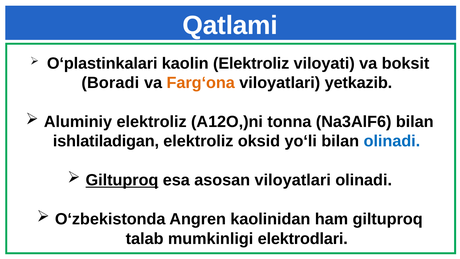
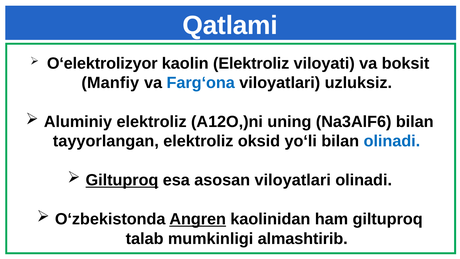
O‘plastinkalari: O‘plastinkalari -> O‘elektrolizyor (102, 63)
Boradi: Boradi -> Manfiy (110, 83)
Farg‘ona colour: orange -> blue (201, 83)
yetkazib: yetkazib -> uzluksiz (358, 83)
tonna: tonna -> uning (289, 122)
ishlatiladigan: ishlatiladigan -> tayyorlangan (106, 141)
Angren underline: none -> present (198, 219)
elektrodlari: elektrodlari -> almashtirib (303, 239)
